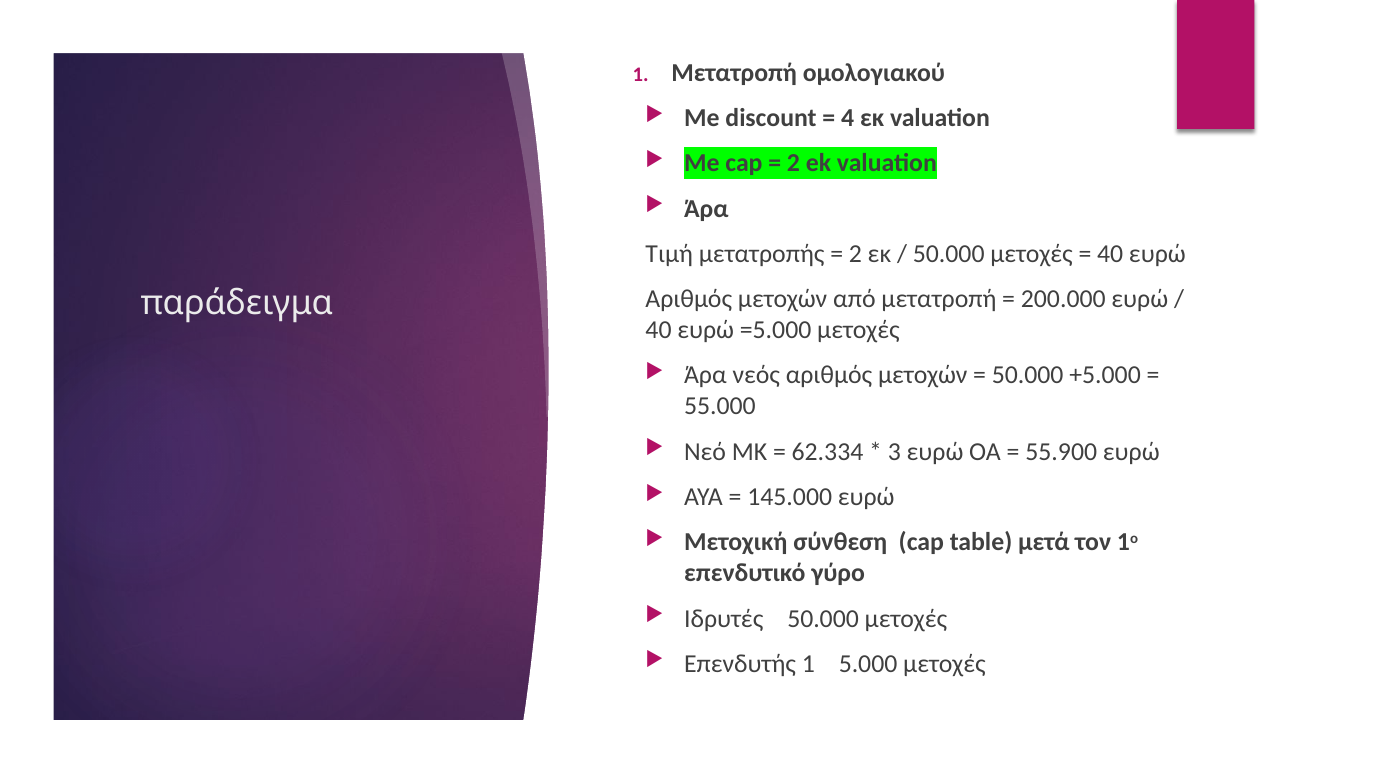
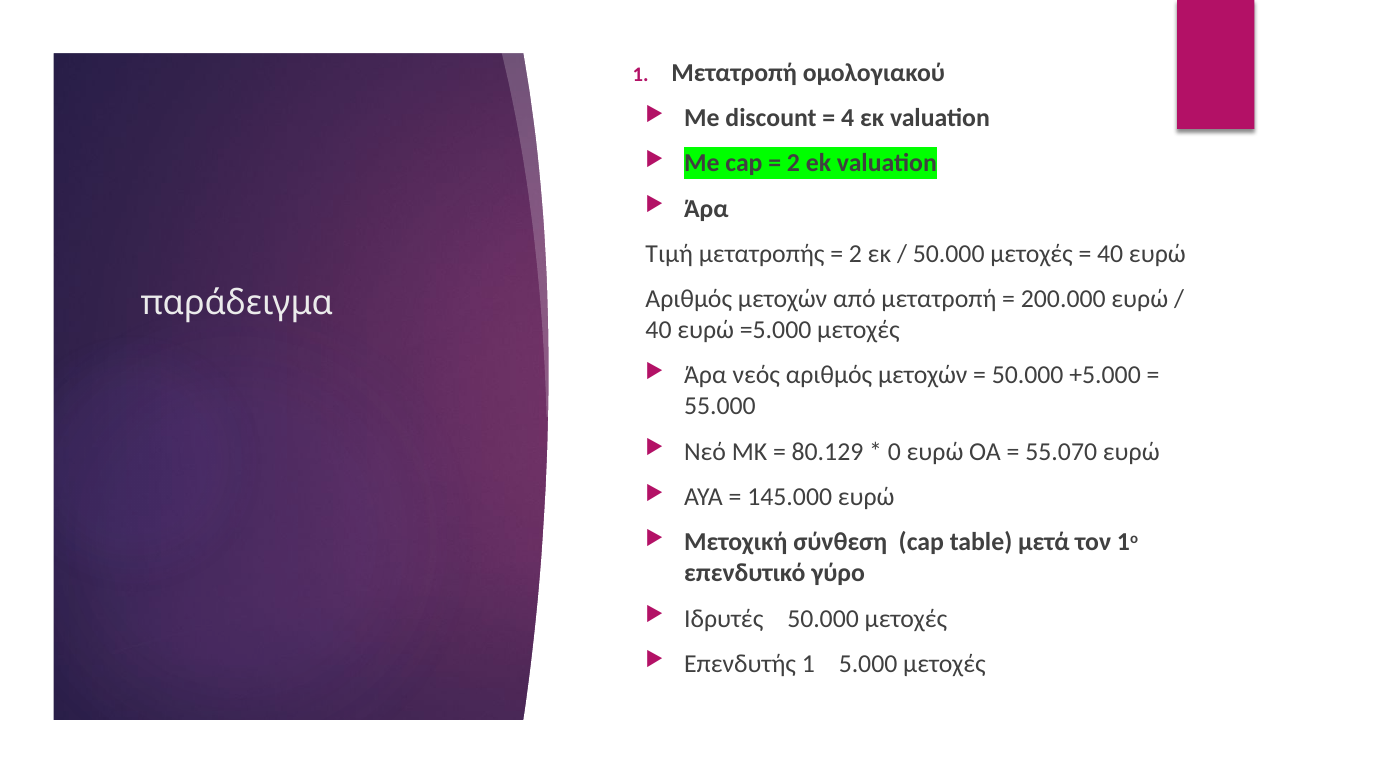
62.334: 62.334 -> 80.129 (827, 451)
3: 3 -> 0 (894, 451)
55.900: 55.900 -> 55.070 (1061, 451)
